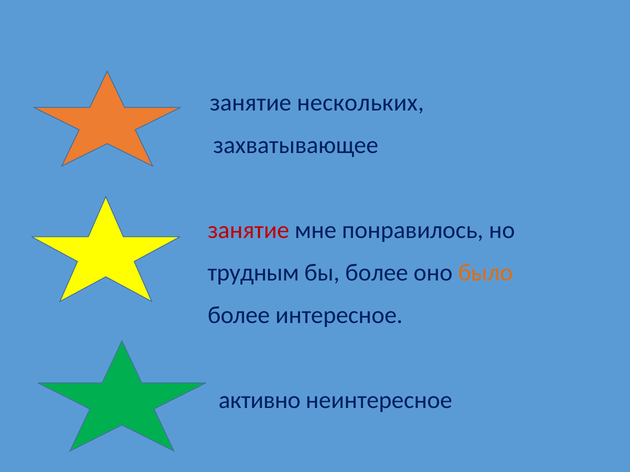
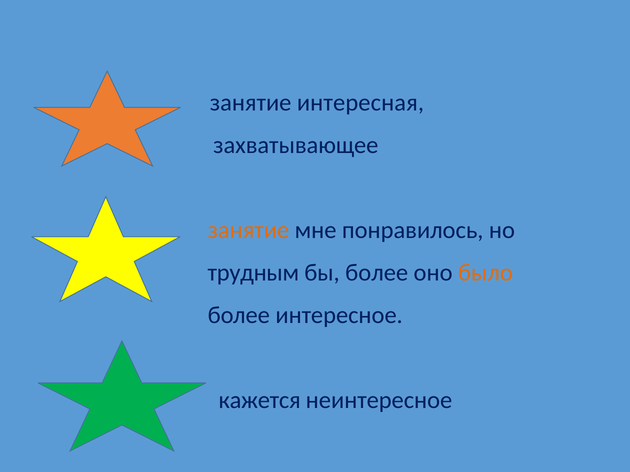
нескольких: нескольких -> интересная (360, 103)
занятие colour: red -> orange (248, 230)
активно: активно -> кажется (260, 401)
